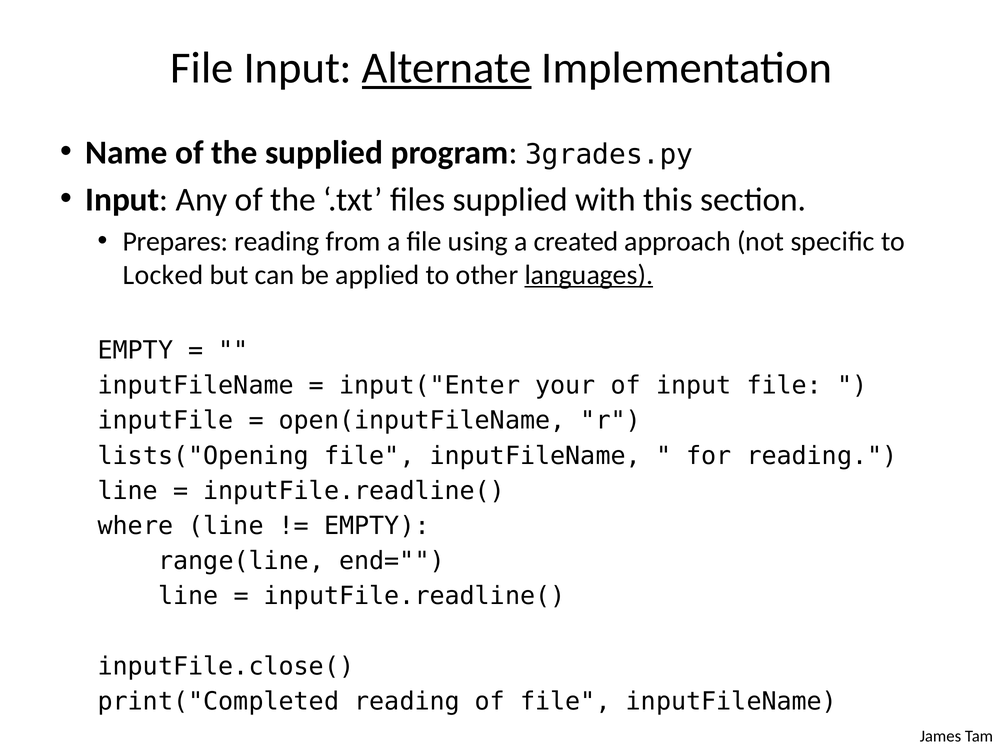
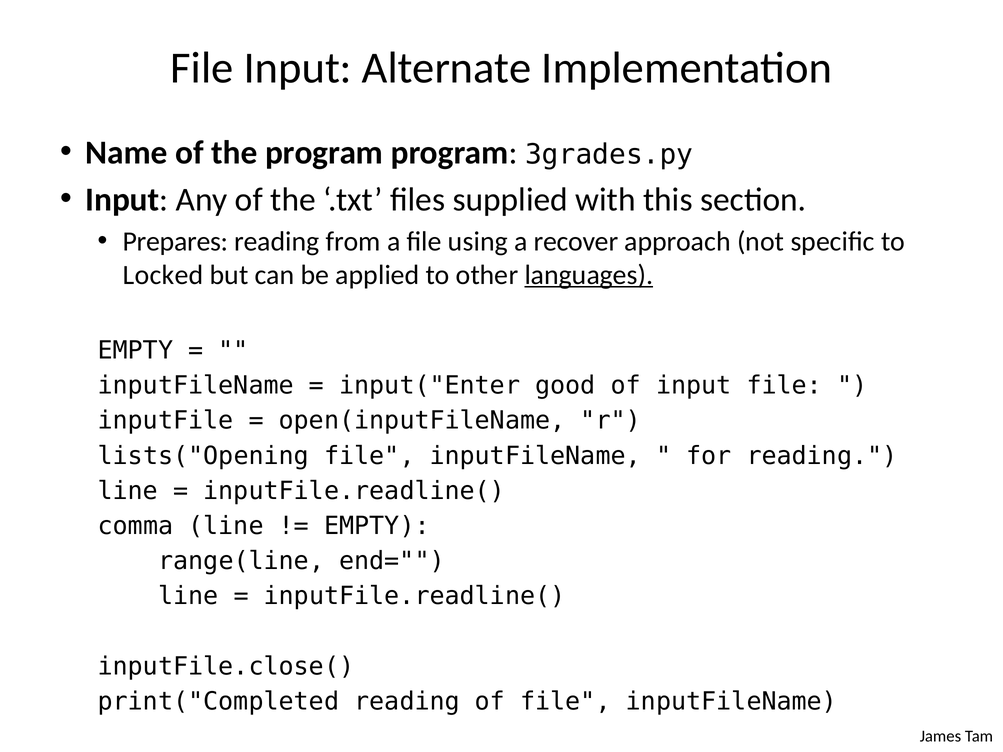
Alternate underline: present -> none (447, 68)
the supplied: supplied -> program (324, 153)
created: created -> recover (576, 242)
your: your -> good (565, 386)
where: where -> comma (136, 526)
